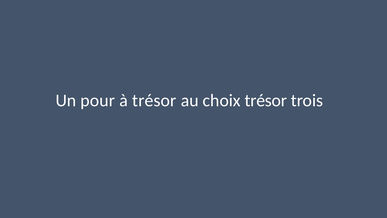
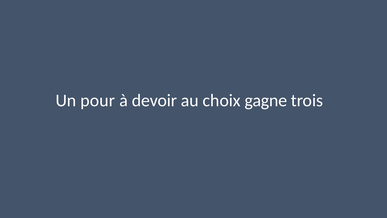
à trésor: trésor -> devoir (154, 100)
choix trésor: trésor -> gagne (266, 100)
